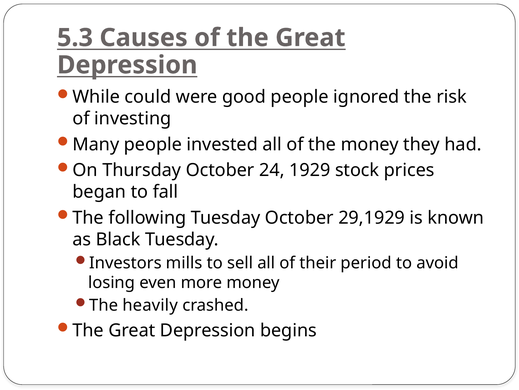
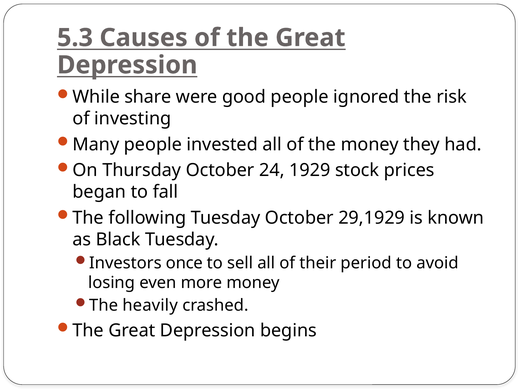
could: could -> share (148, 97)
mills: mills -> once (184, 262)
